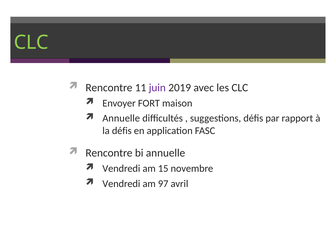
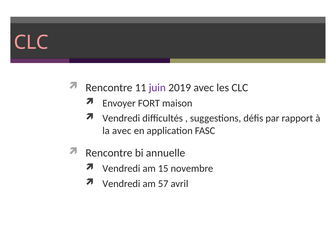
CLC colour: light green -> pink (31, 42)
Annuelle: Annuelle -> Vendredi (121, 118)
la défis: défis -> avec (122, 131)
97: 97 -> 57 (163, 184)
